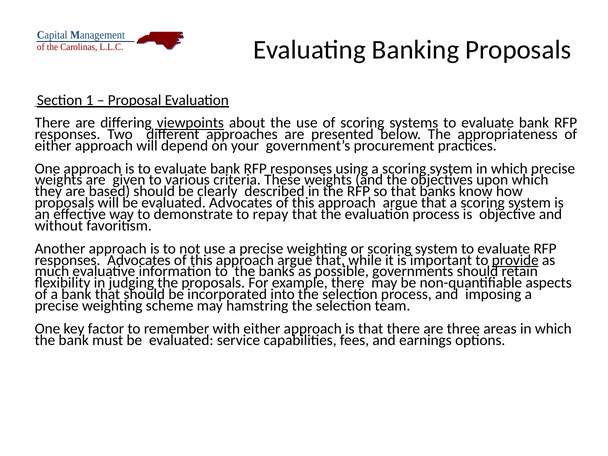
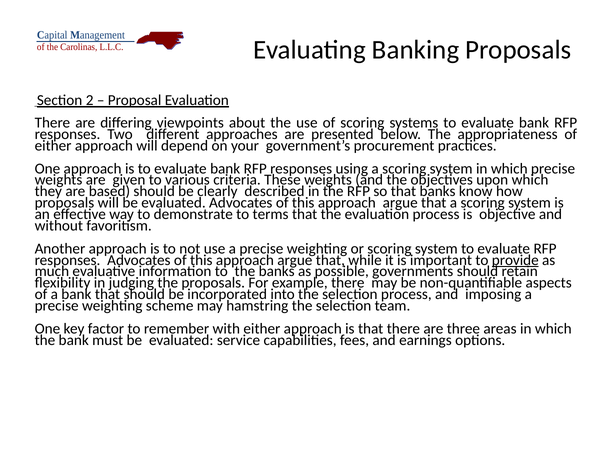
1: 1 -> 2 (90, 100)
viewpoints underline: present -> none (190, 123)
repay: repay -> terms (271, 214)
